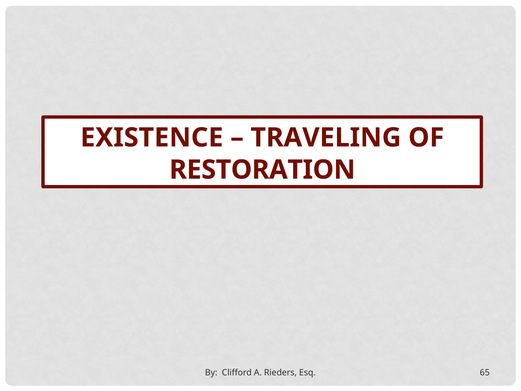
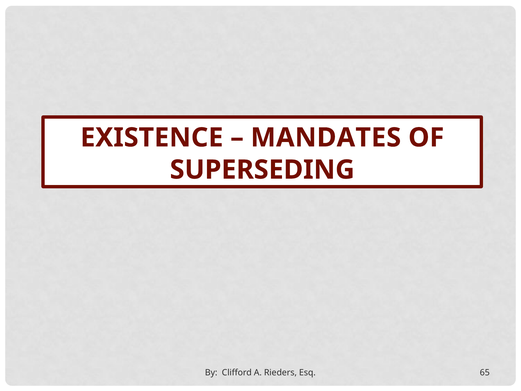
TRAVELING: TRAVELING -> MANDATES (326, 138)
RESTORATION: RESTORATION -> SUPERSEDING (262, 170)
